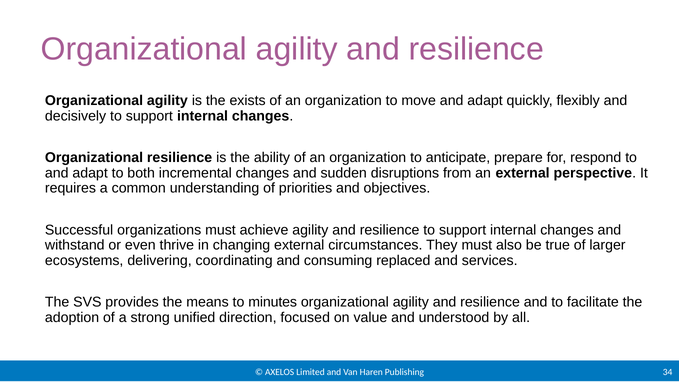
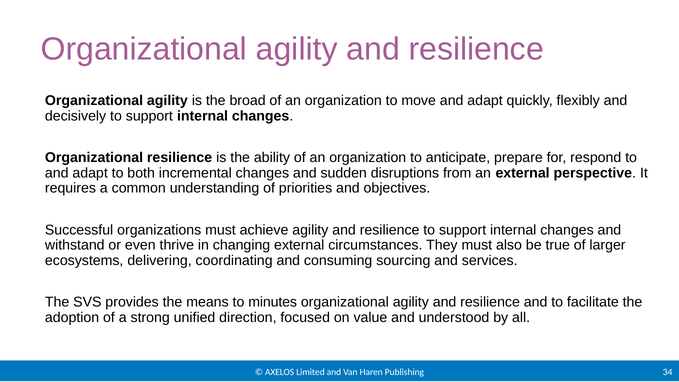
exists: exists -> broad (248, 101)
replaced: replaced -> sourcing (403, 260)
